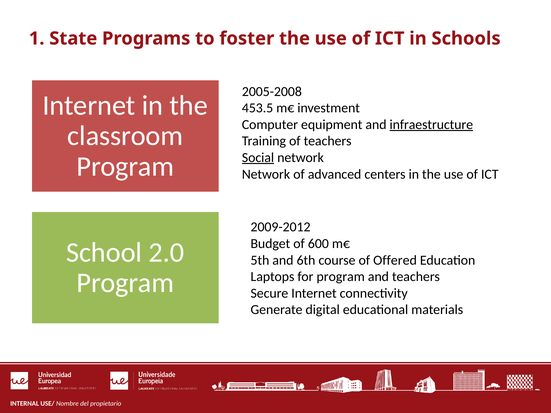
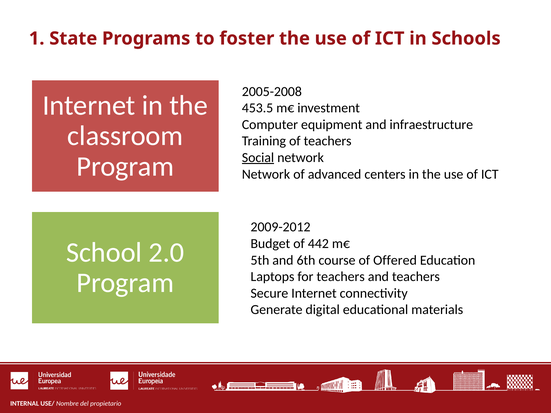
infraestructure underline: present -> none (431, 125)
600: 600 -> 442 (318, 244)
for program: program -> teachers (341, 277)
